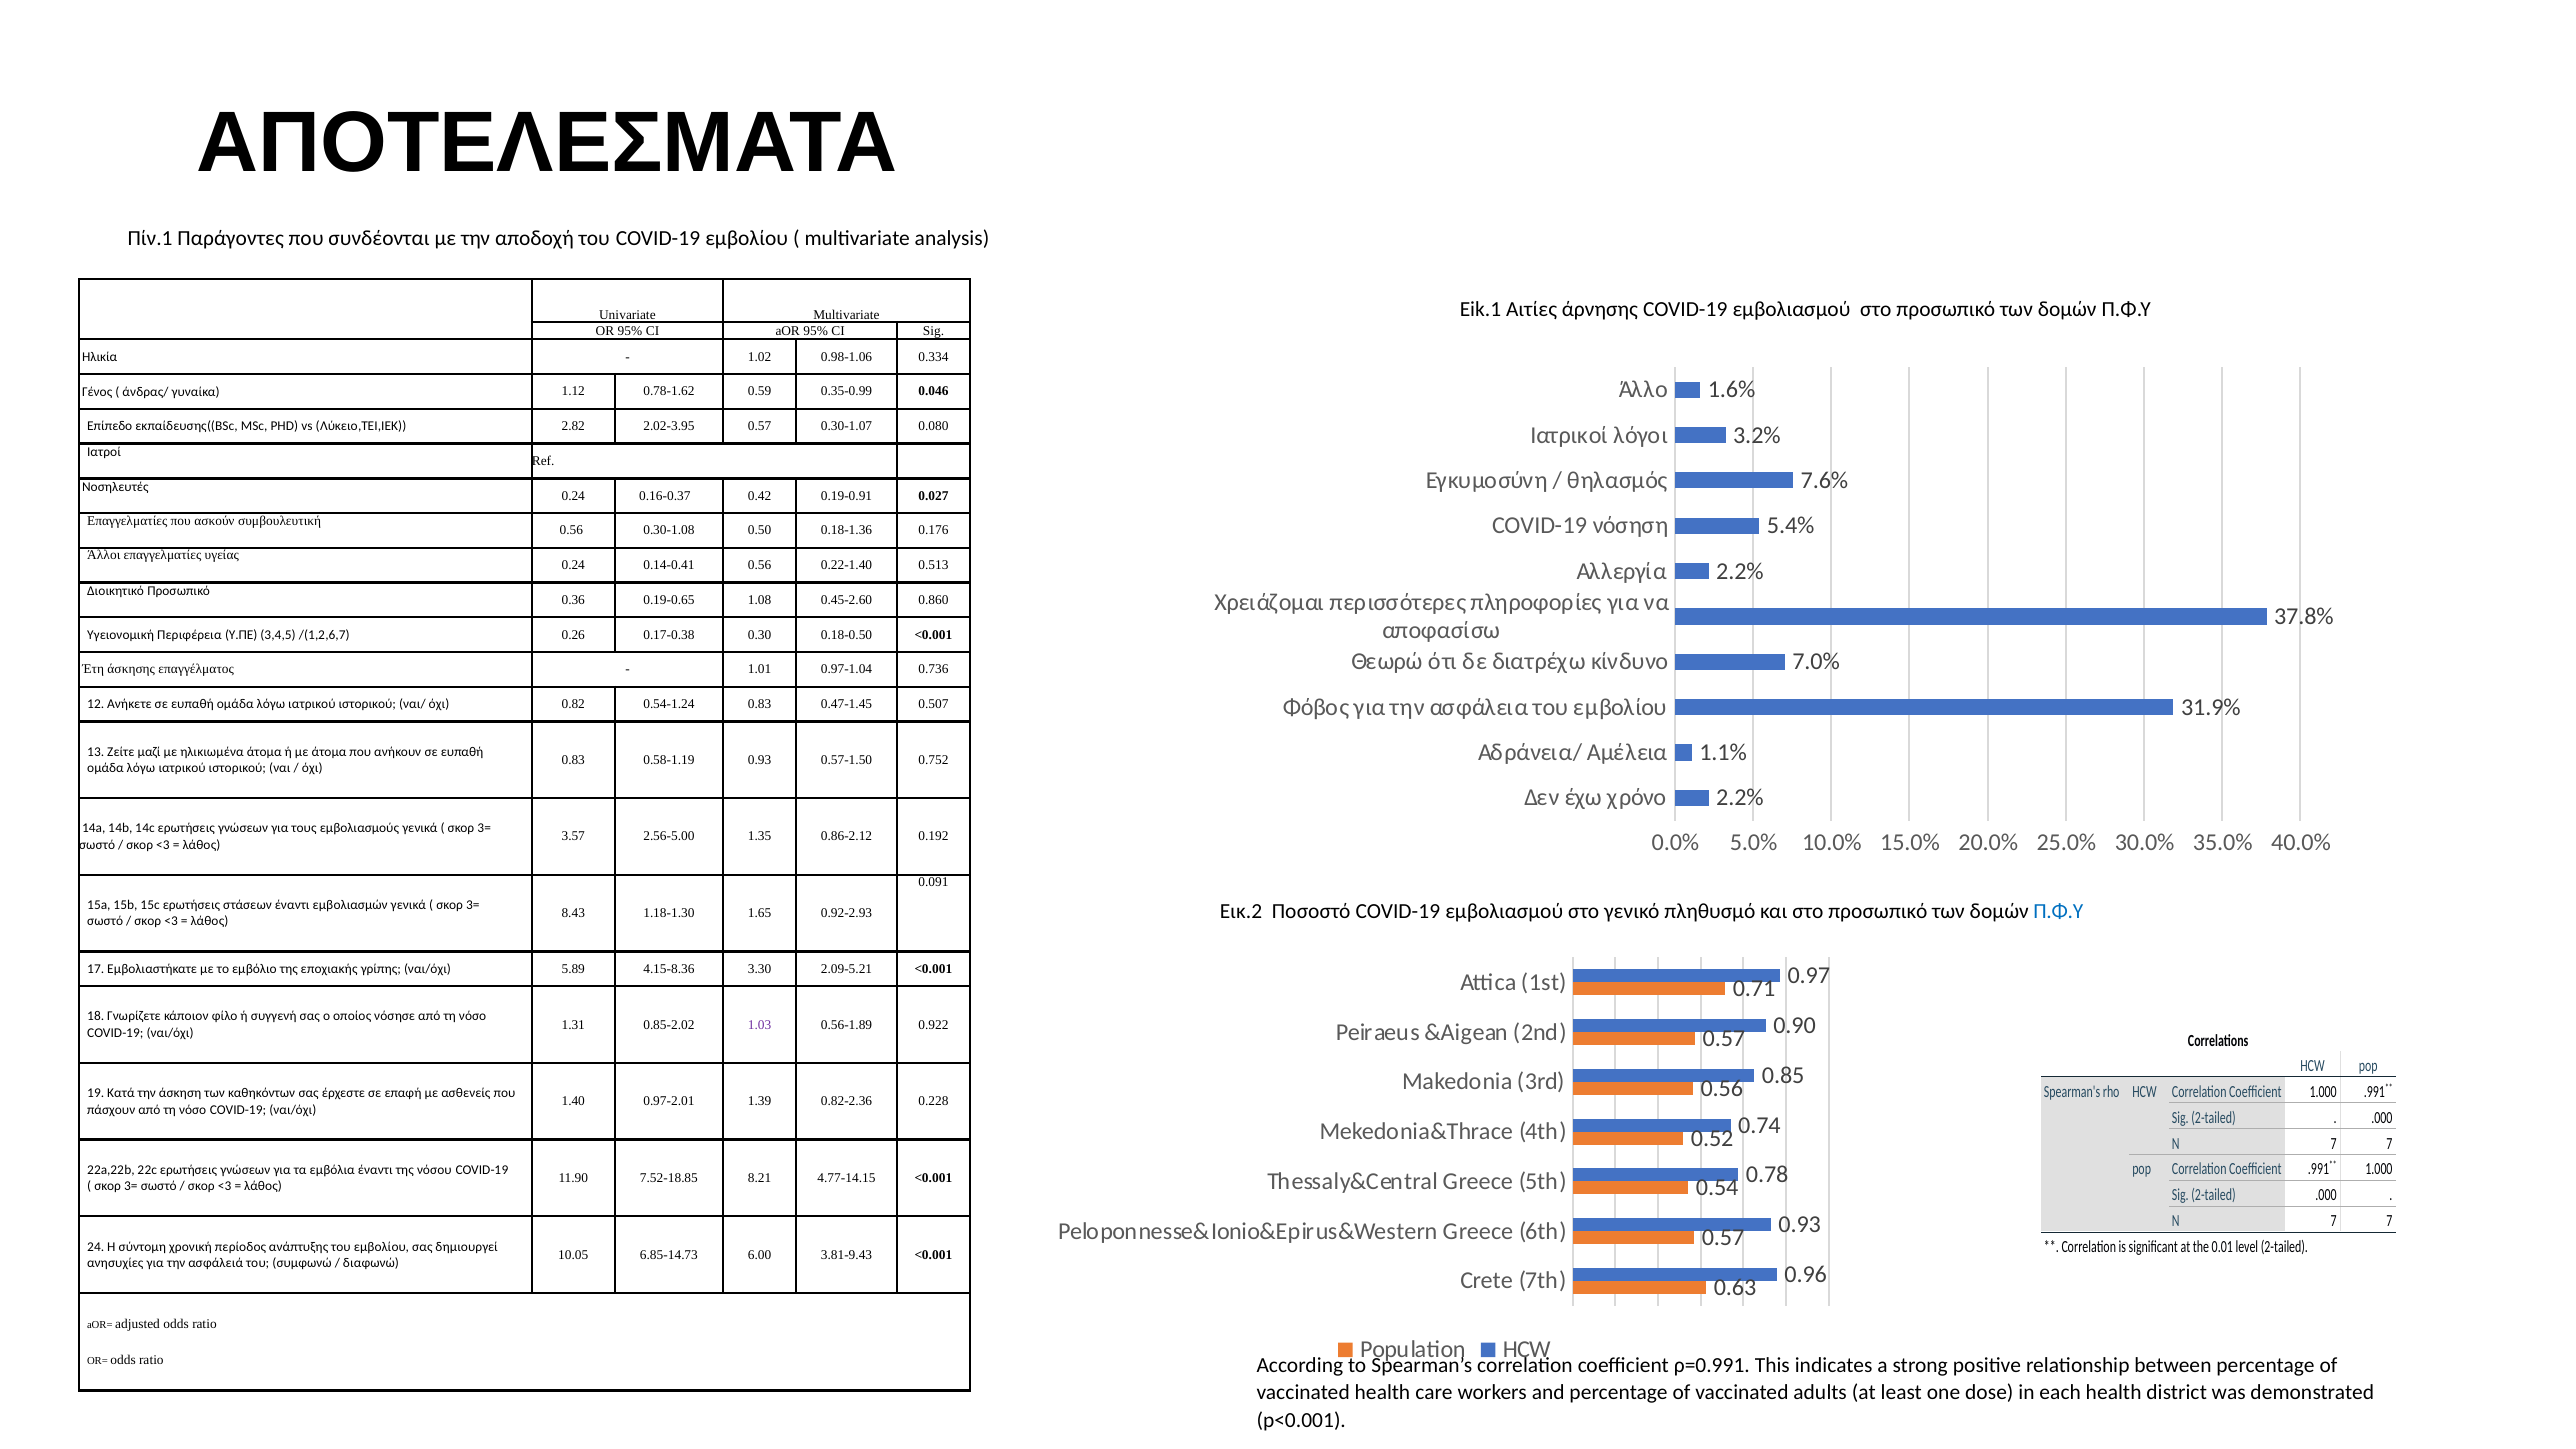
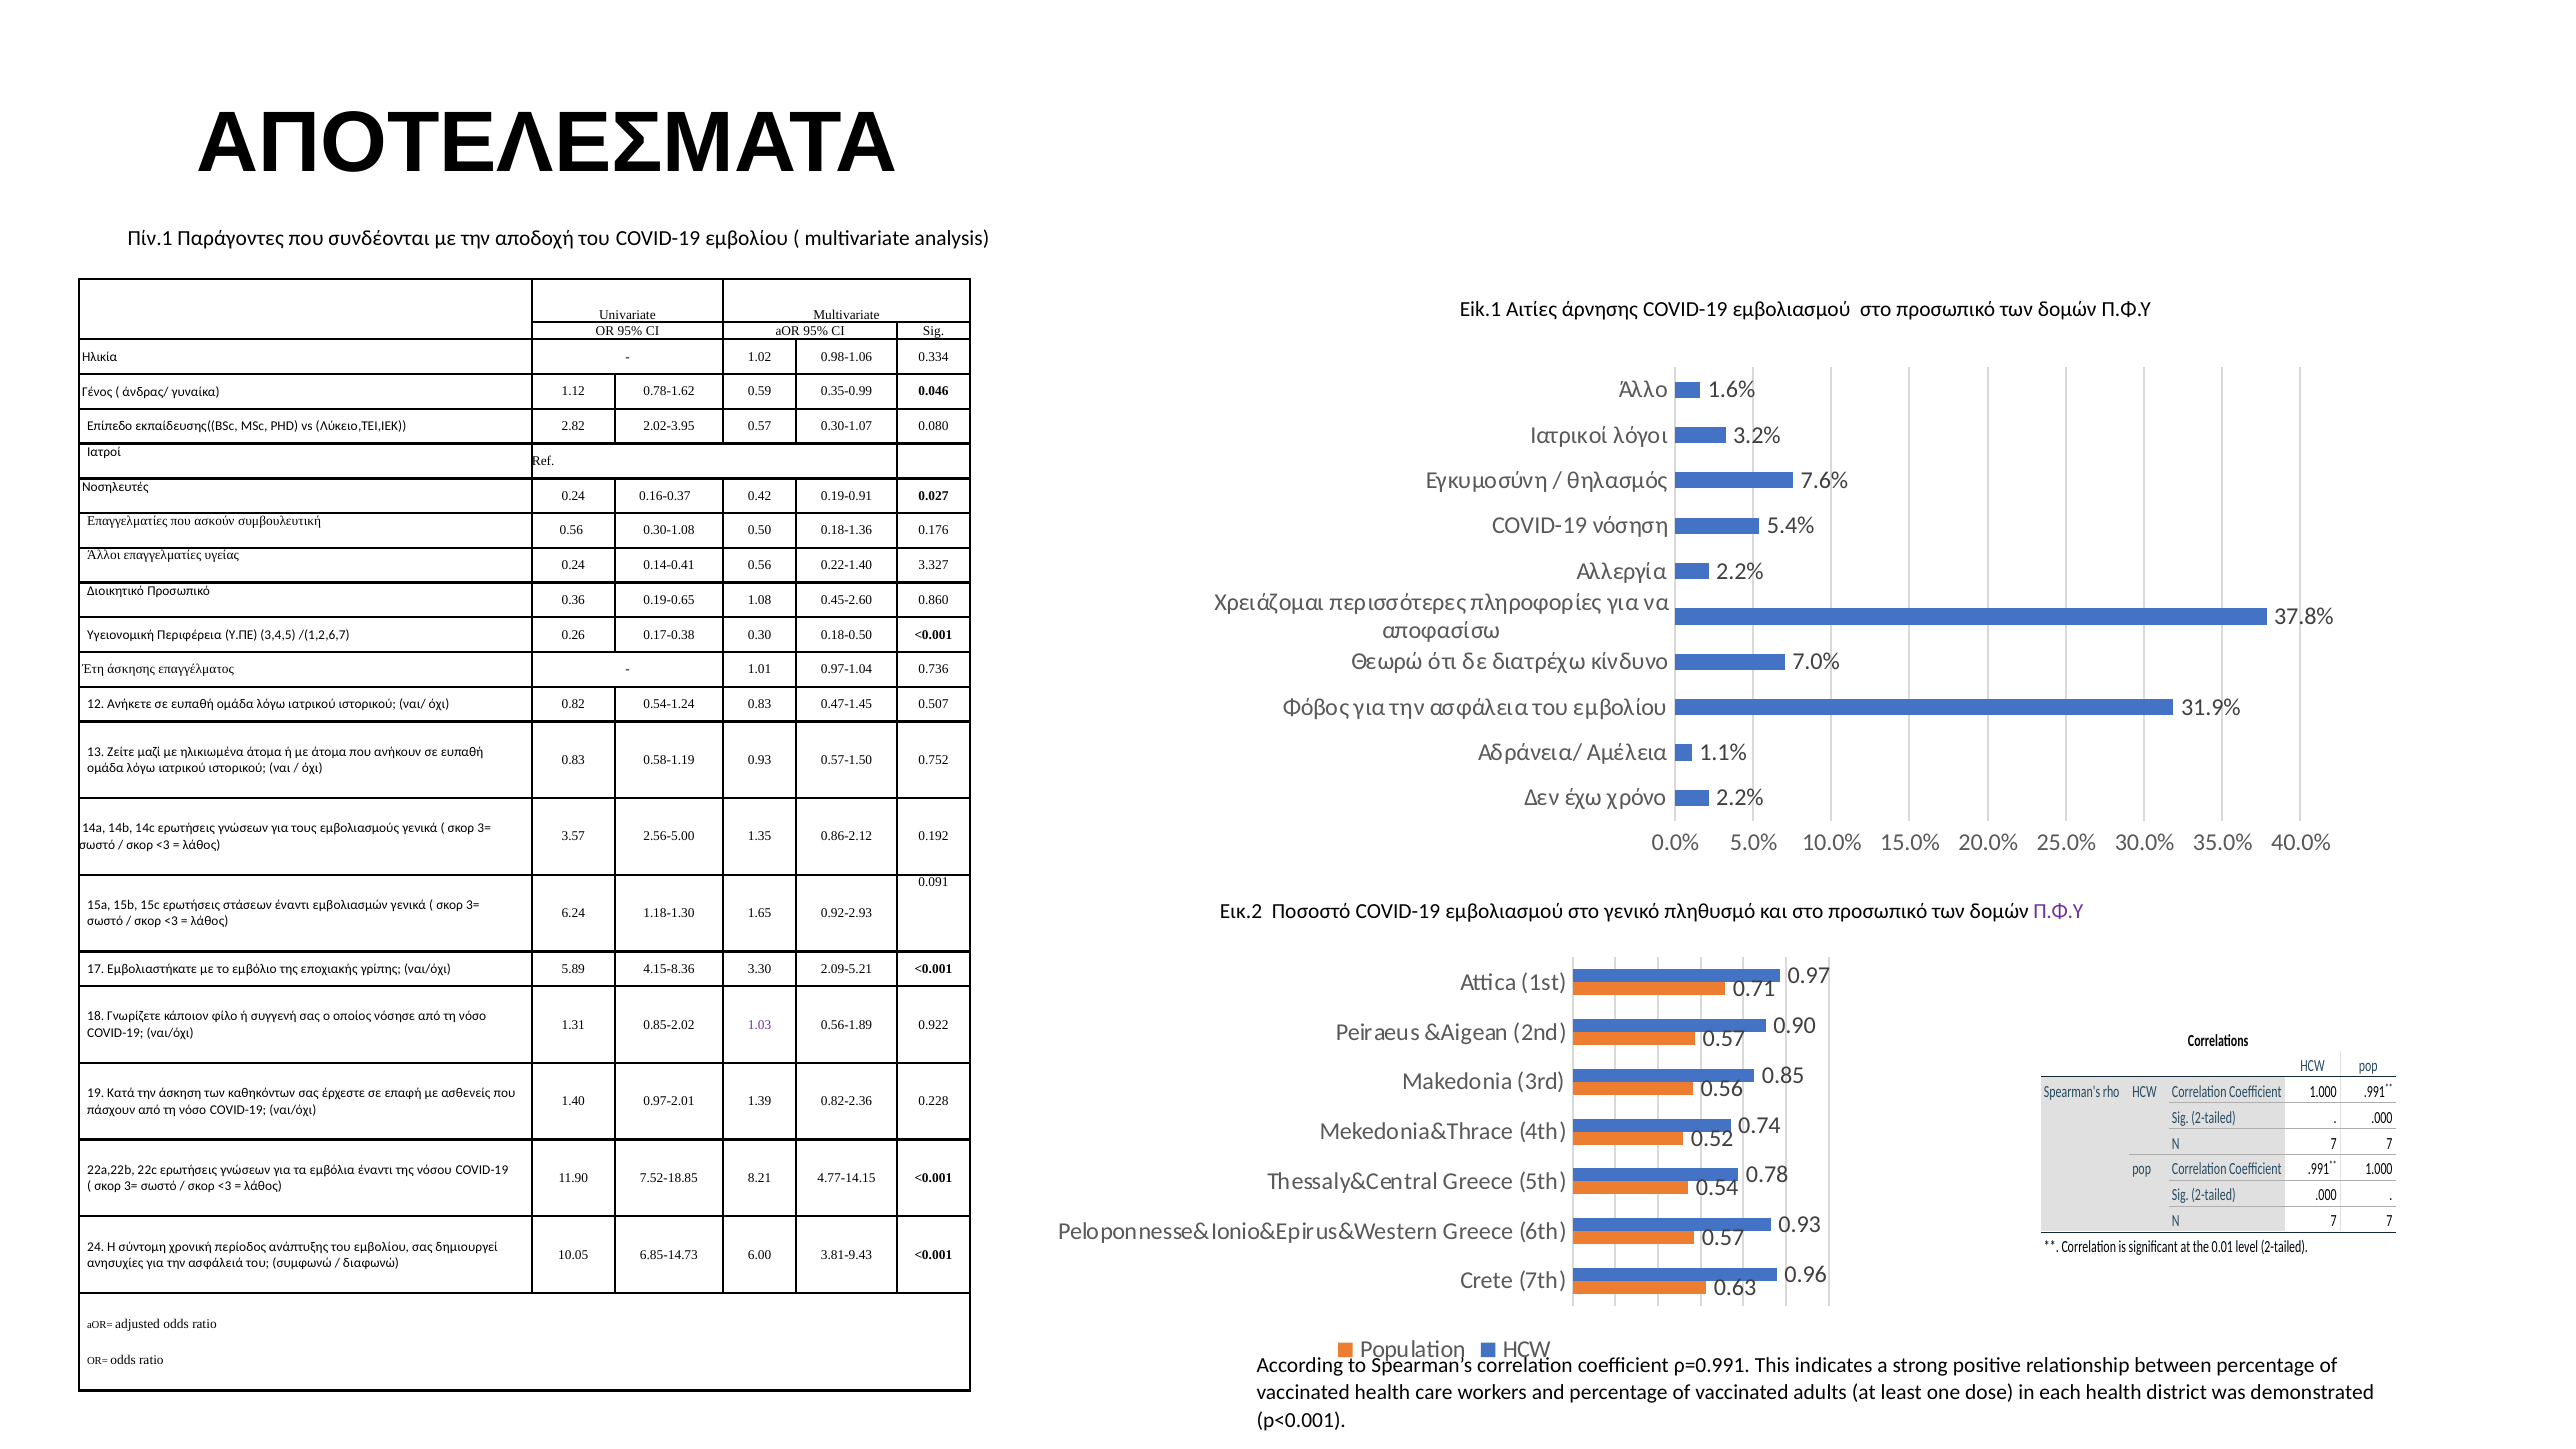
0.513: 0.513 -> 3.327 (934, 565)
Π.Φ.Υ colour: blue -> purple (2058, 911)
8.43: 8.43 -> 6.24 (573, 913)
